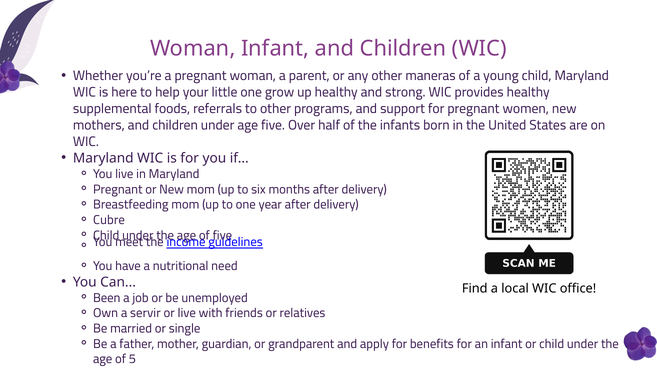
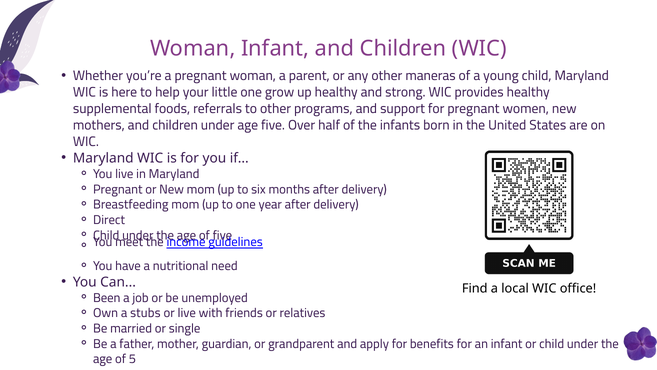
Cubre: Cubre -> Direct (109, 220)
servir: servir -> stubs (145, 313)
